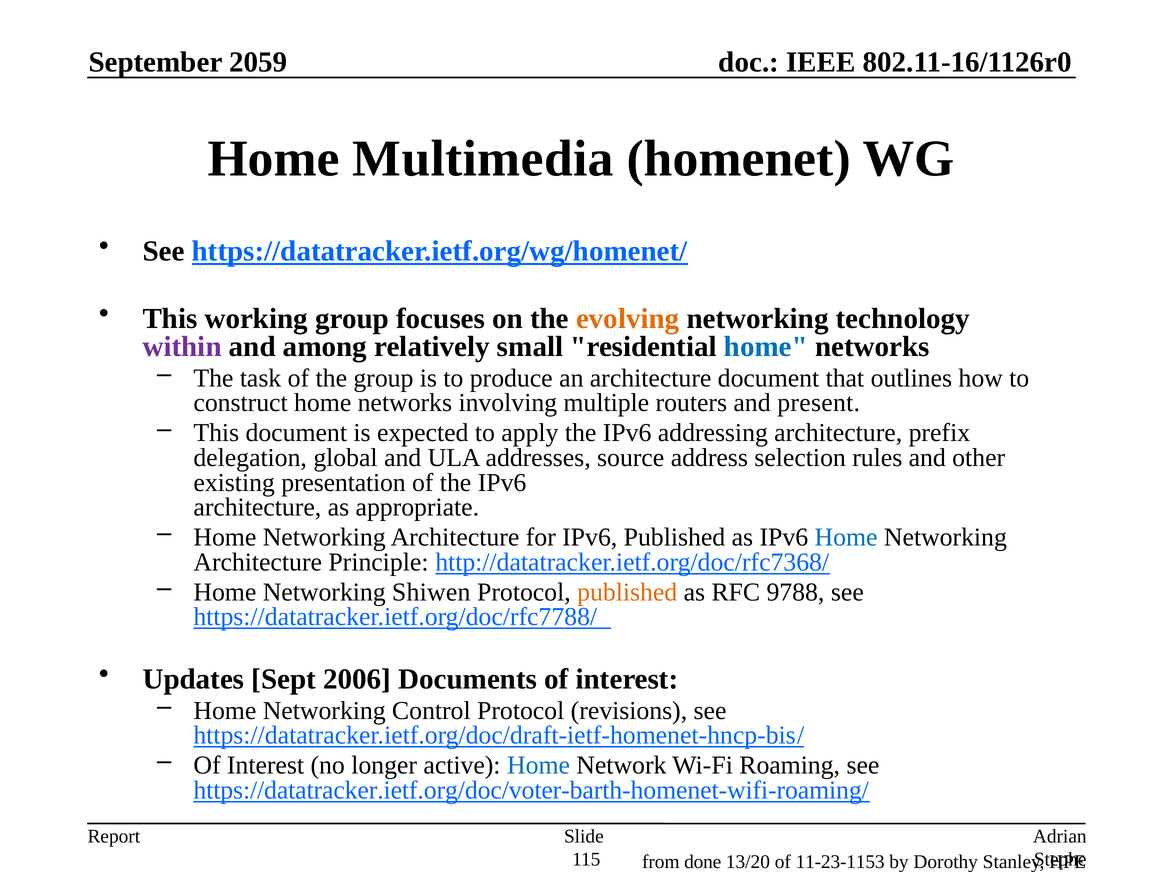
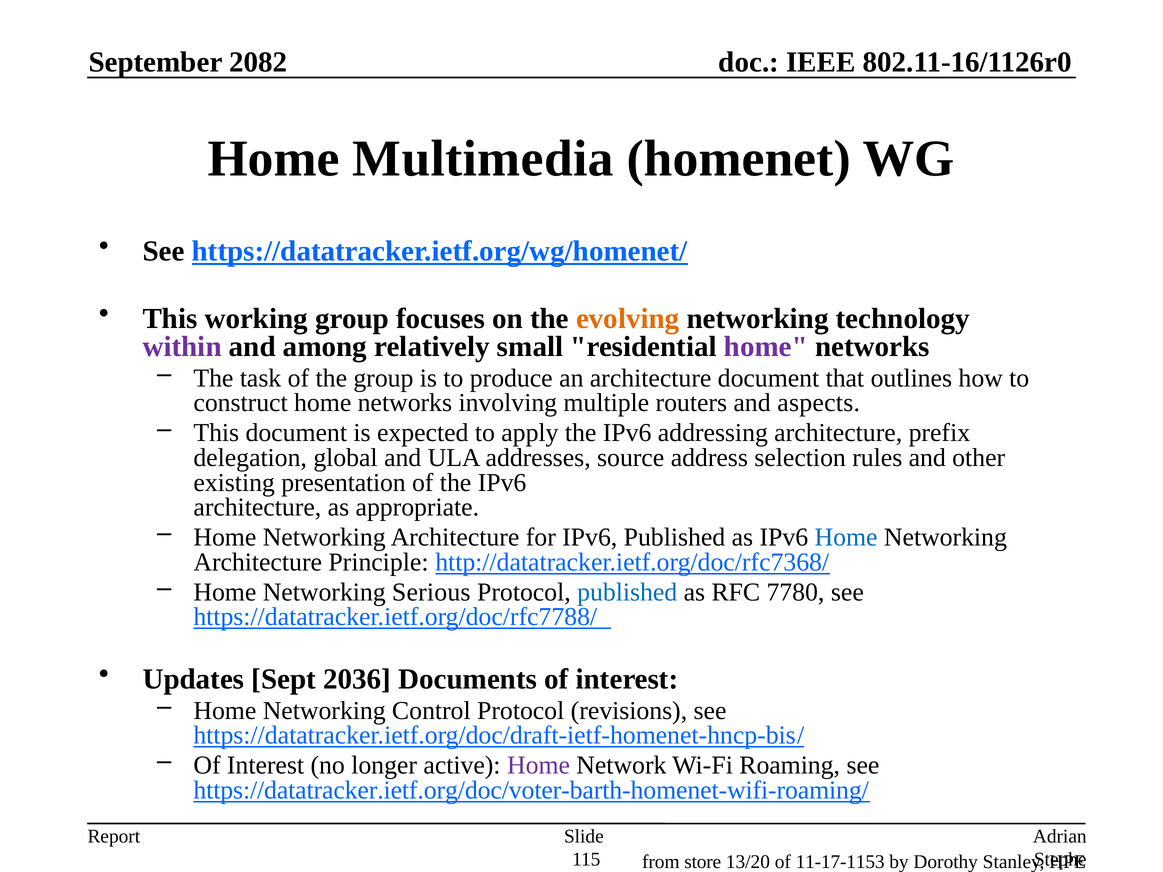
2059: 2059 -> 2082 (258, 62)
home colour: blue -> purple (766, 347)
present: present -> aspects (819, 403)
Shiwen: Shiwen -> Serious (431, 592)
published colour: orange -> blue (627, 592)
9788: 9788 -> 7780 (795, 592)
2006: 2006 -> 2036 (357, 679)
Home colour: blue -> purple (539, 766)
done: done -> store (703, 862)
11-23-1153: 11-23-1153 -> 11-17-1153 (840, 862)
